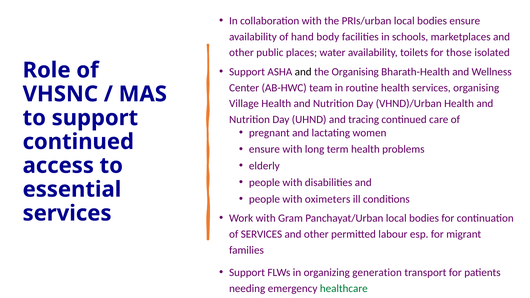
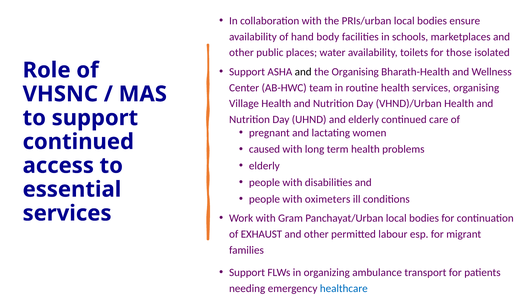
and tracing: tracing -> elderly (364, 120)
ensure: ensure -> caused (265, 149)
of SERVICES: SERVICES -> EXHAUST (261, 234)
generation: generation -> ambulance (377, 273)
healthcare colour: green -> blue (344, 289)
